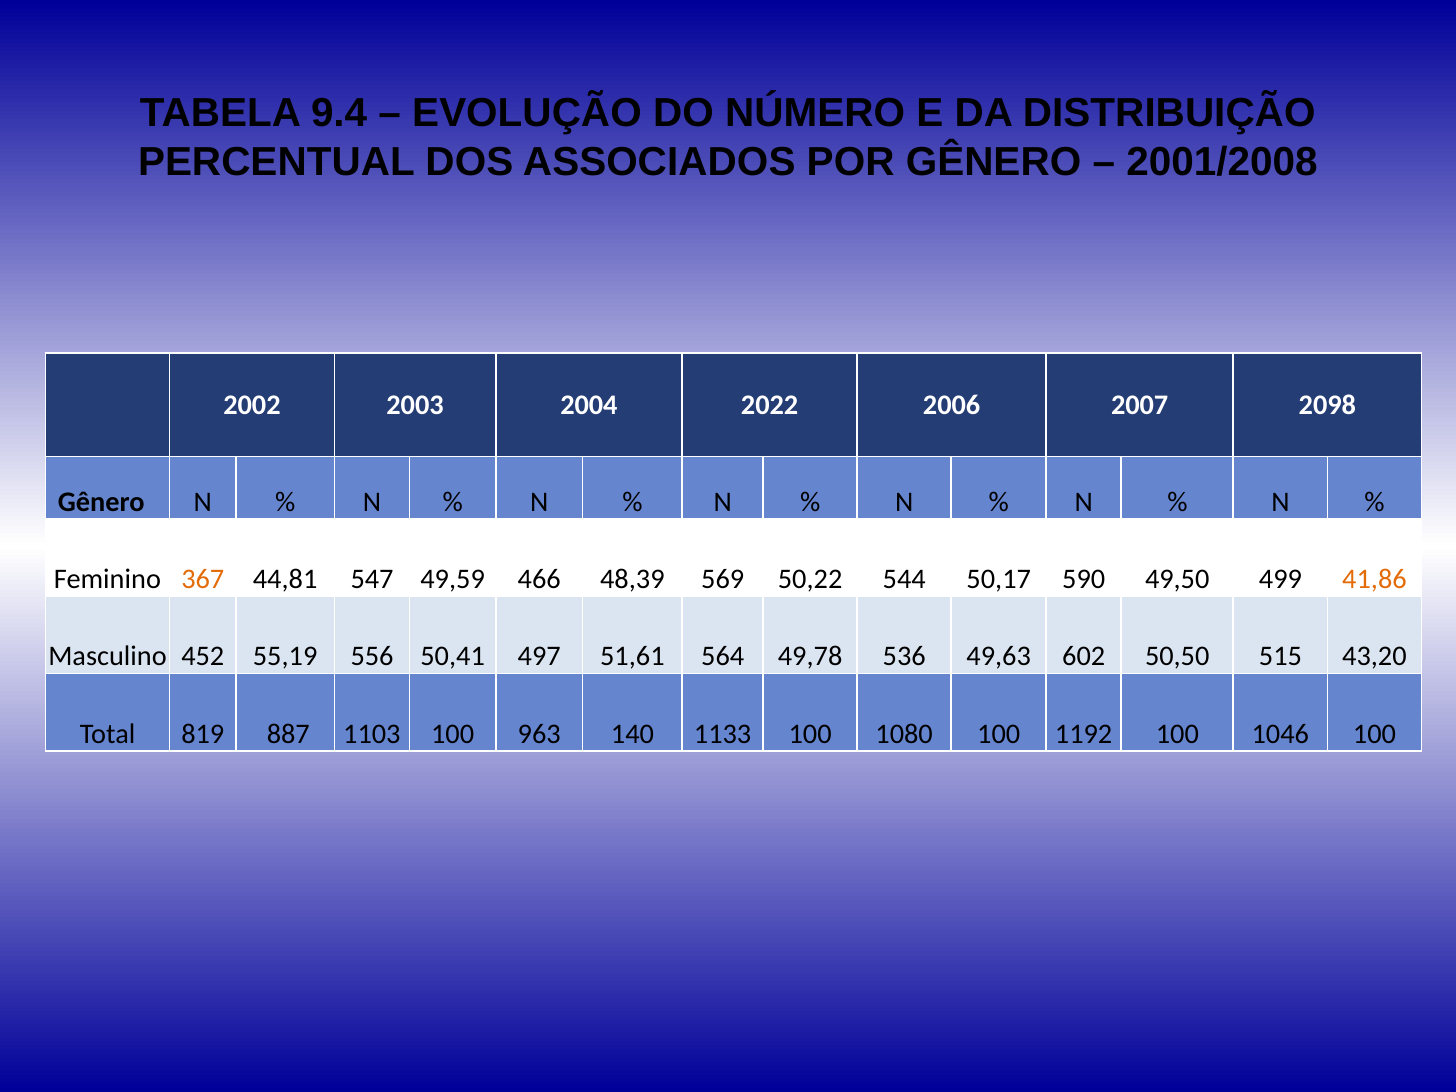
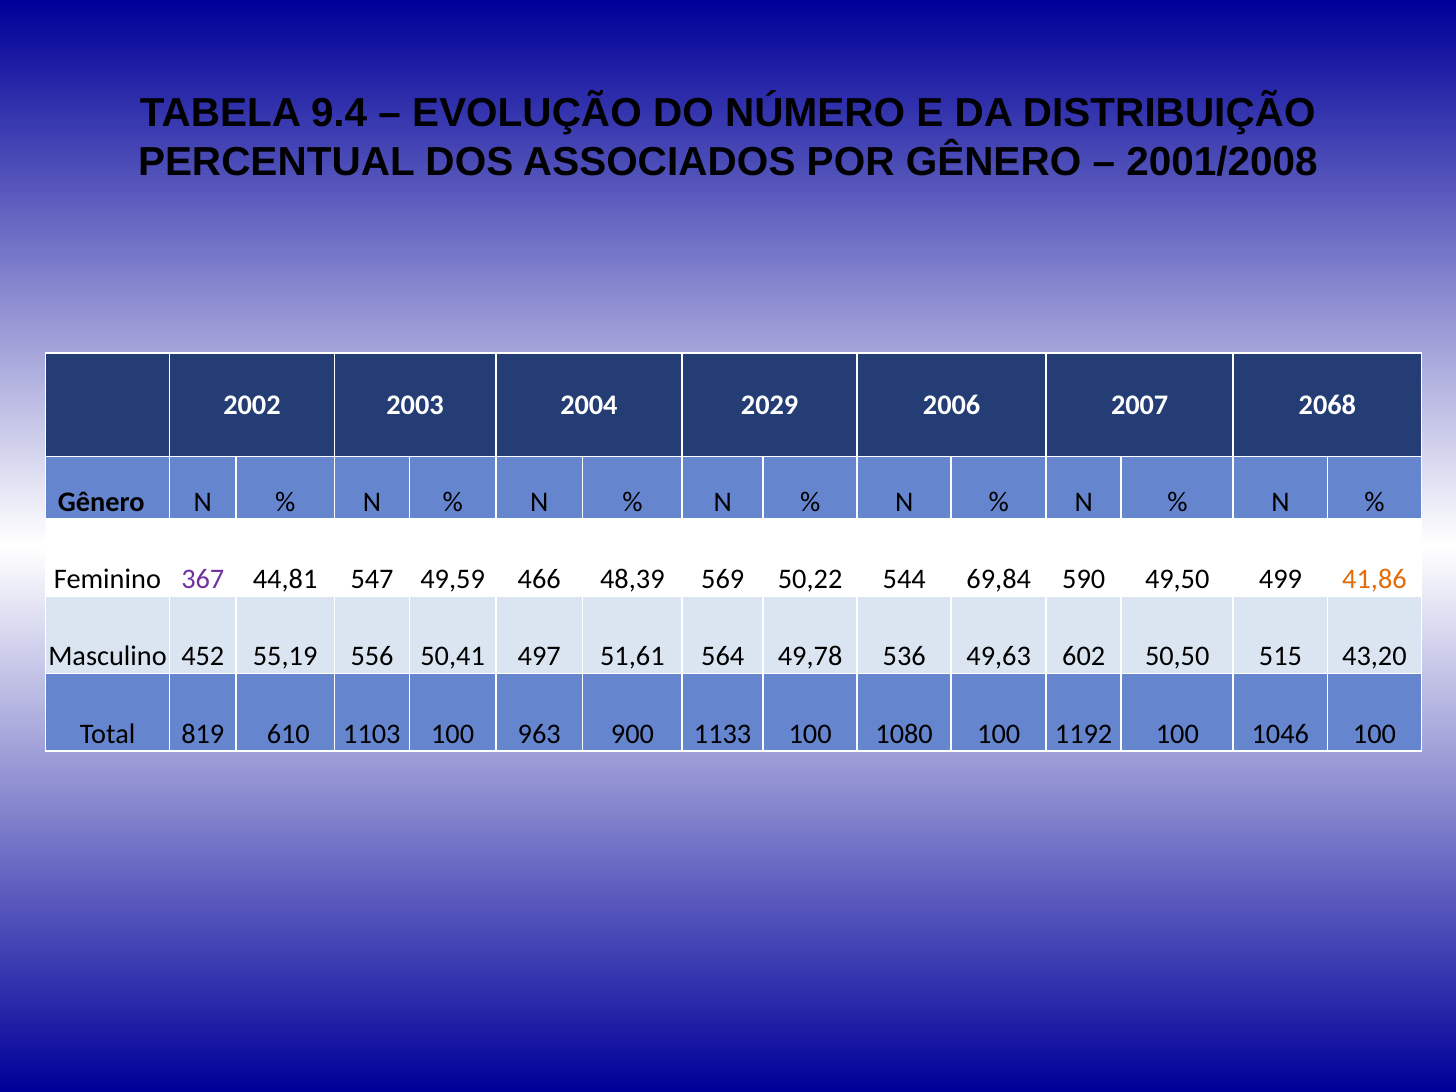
2022: 2022 -> 2029 (770, 405)
2098: 2098 -> 2068 (1327, 405)
367 colour: orange -> purple (203, 579)
50,17: 50,17 -> 69,84 (999, 579)
887: 887 -> 610 (288, 734)
140: 140 -> 900 (632, 734)
